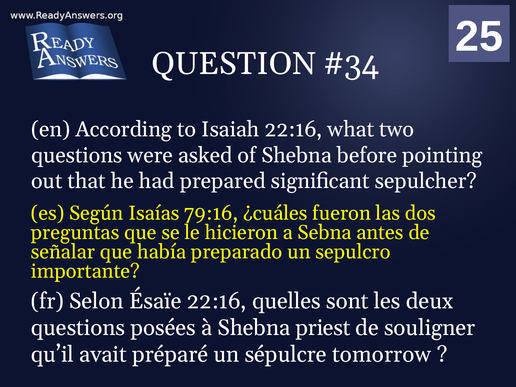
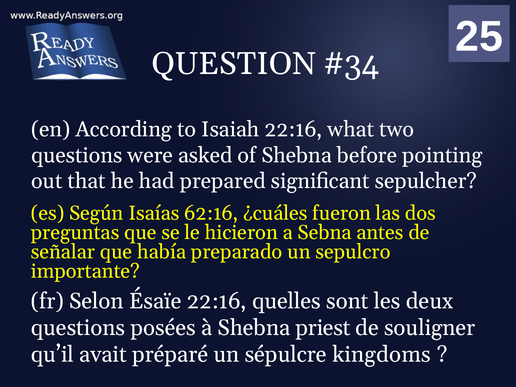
79:16: 79:16 -> 62:16 (211, 213)
tomorrow: tomorrow -> kingdoms (382, 355)
